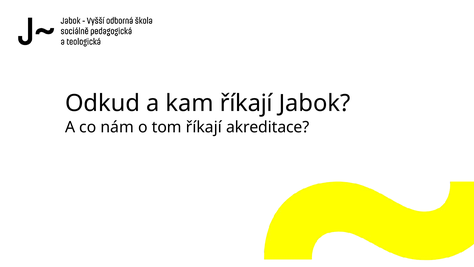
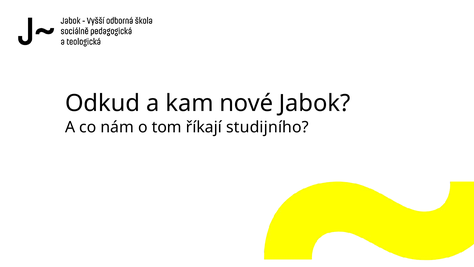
kam říkají: říkají -> nové (246, 103)
akreditace: akreditace -> studijního (268, 127)
